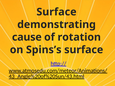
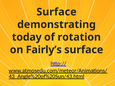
cause: cause -> today (27, 37)
Spins’s: Spins’s -> Fairly’s (44, 50)
